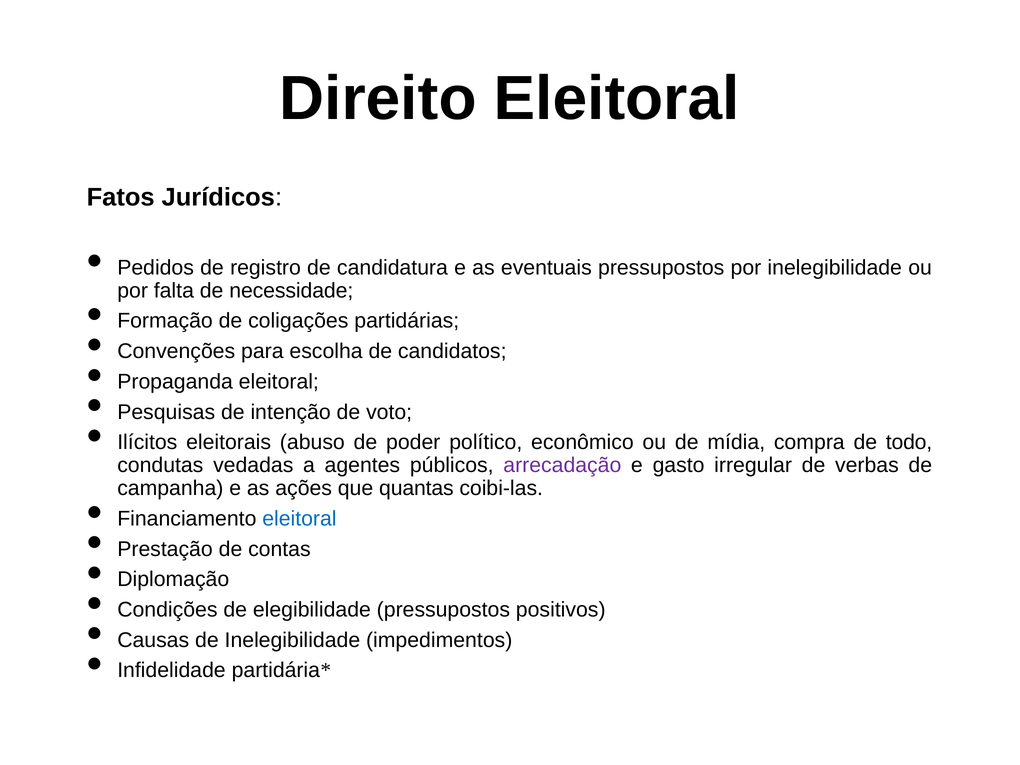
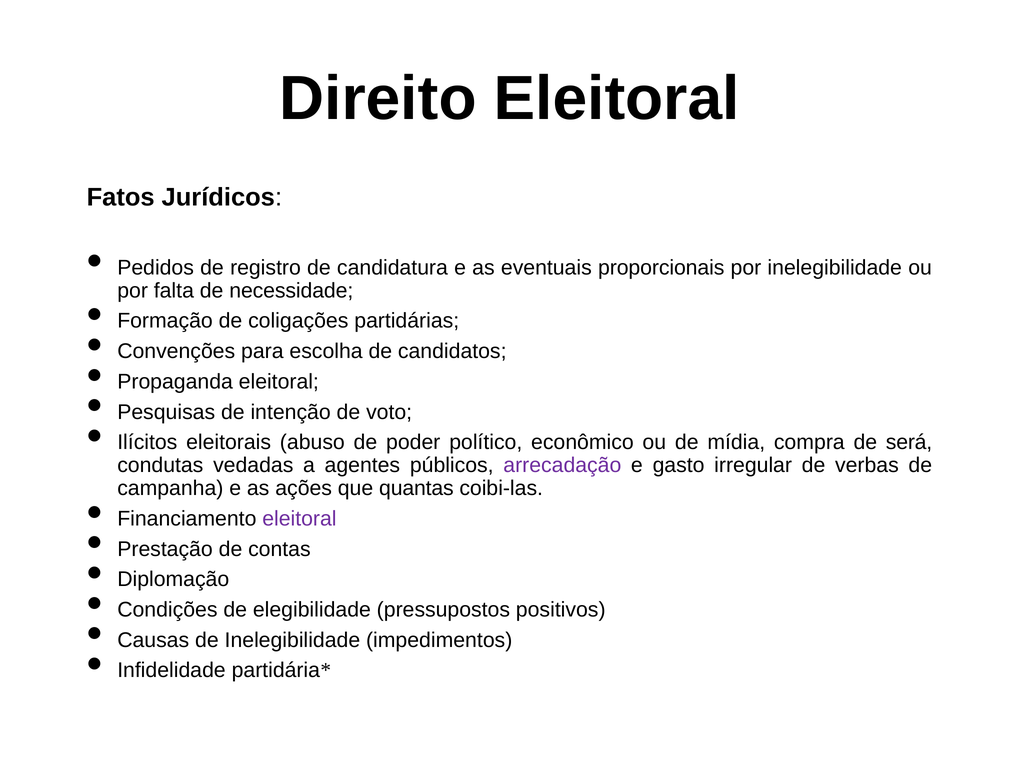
eventuais pressupostos: pressupostos -> proporcionais (661, 268)
todo: todo -> será (909, 442)
eleitoral colour: blue -> purple (299, 519)
